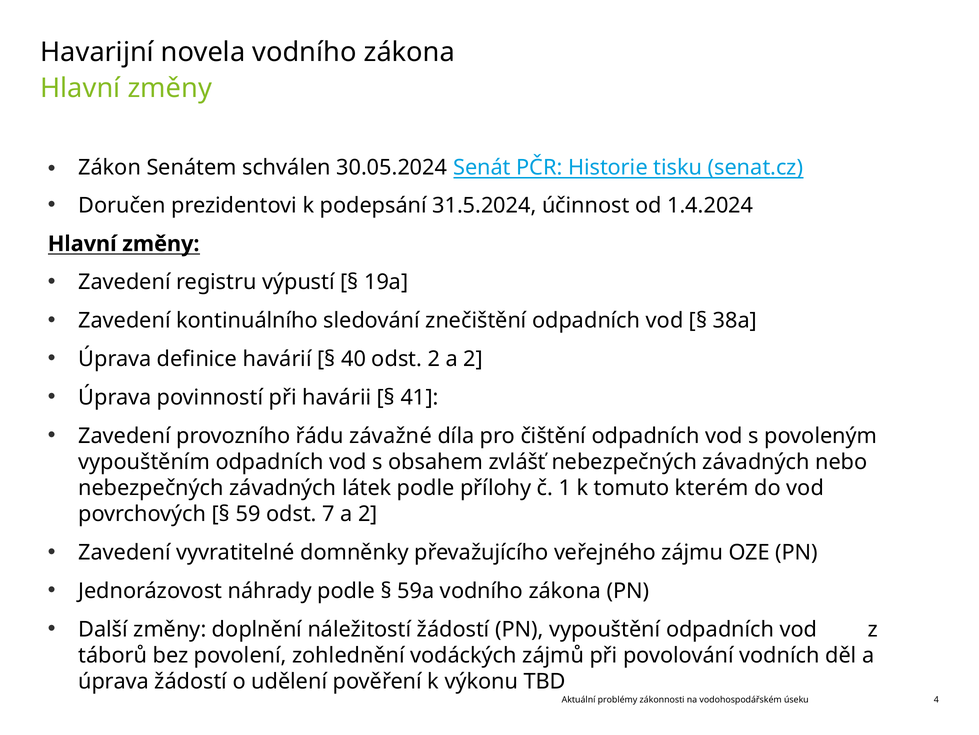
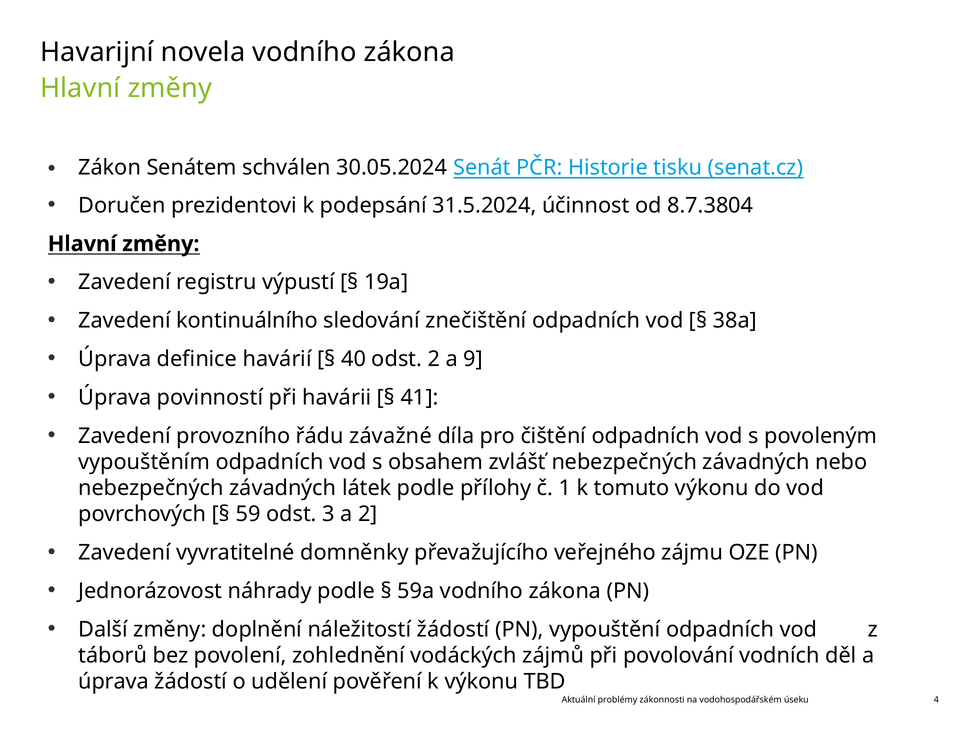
1.4.2024: 1.4.2024 -> 8.7.3804 (710, 205)
2 a 2: 2 -> 9 (473, 359)
tomuto kterém: kterém -> výkonu (712, 488)
7: 7 -> 3 (328, 514)
